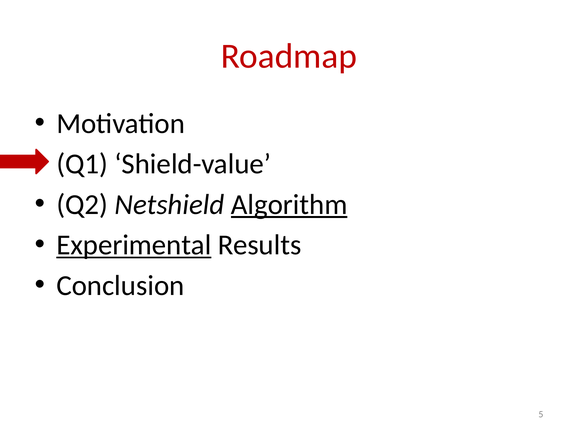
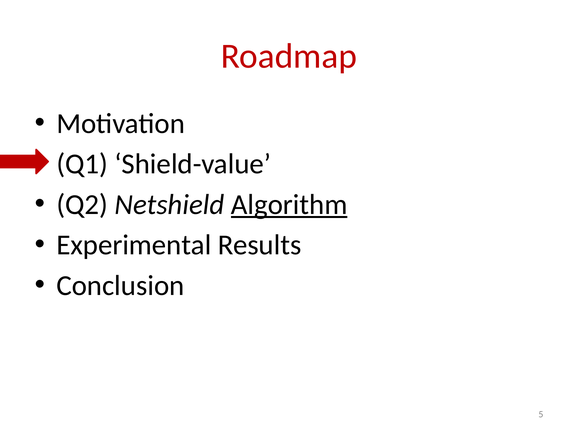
Experimental underline: present -> none (134, 245)
